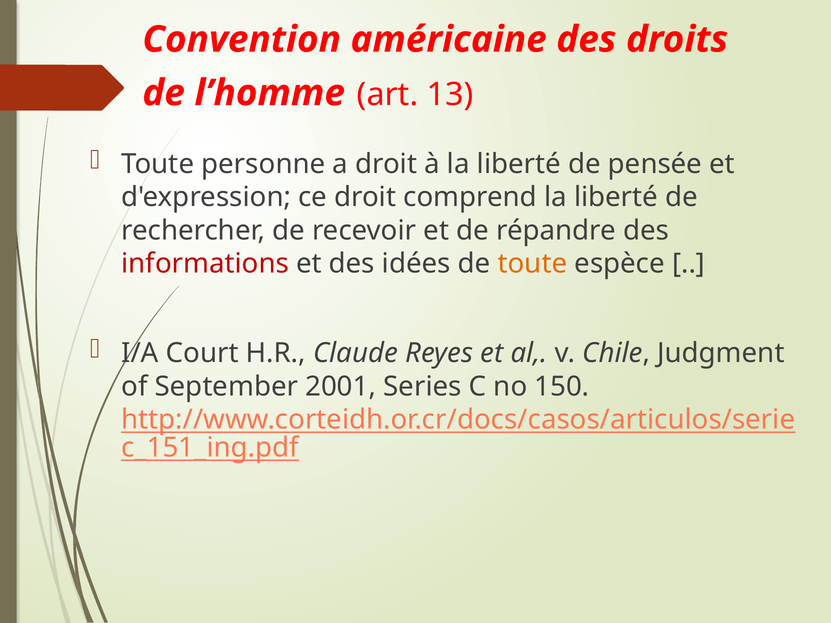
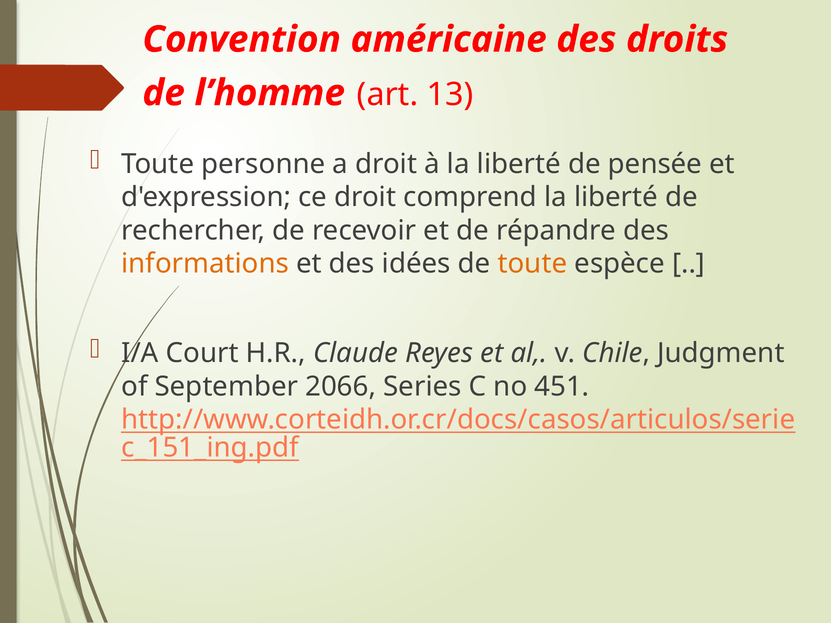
informations colour: red -> orange (205, 264)
2001: 2001 -> 2066 (341, 387)
150: 150 -> 451 (562, 387)
